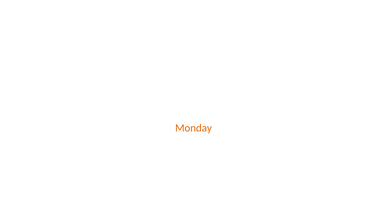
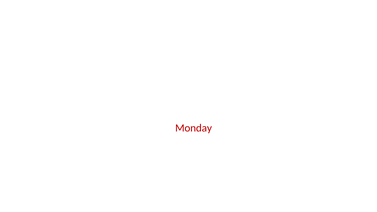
Monday colour: orange -> red (194, 128)
